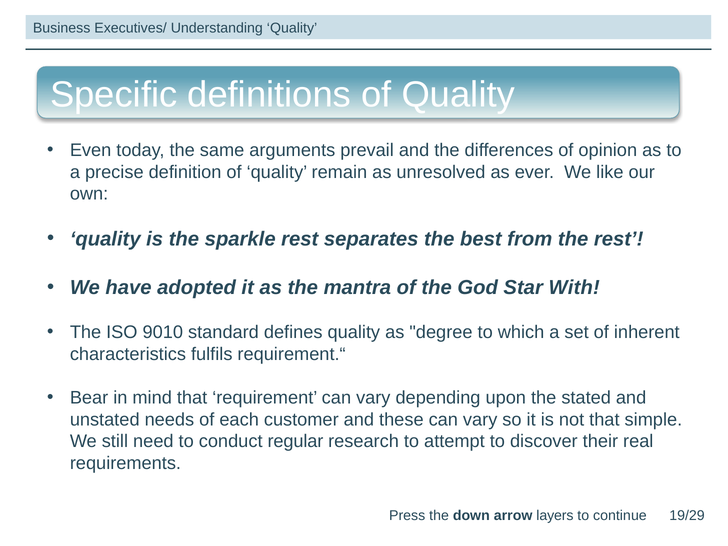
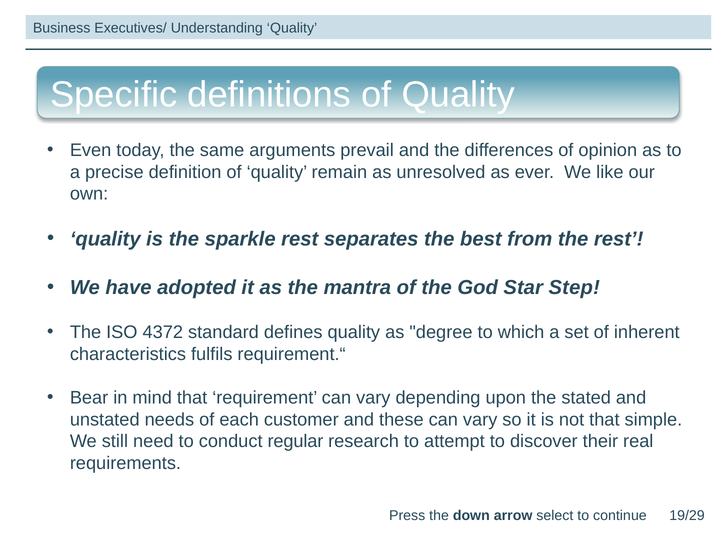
With: With -> Step (574, 287)
9010: 9010 -> 4372 (163, 332)
layers: layers -> select (555, 515)
